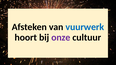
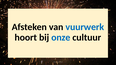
onze colour: purple -> blue (61, 38)
